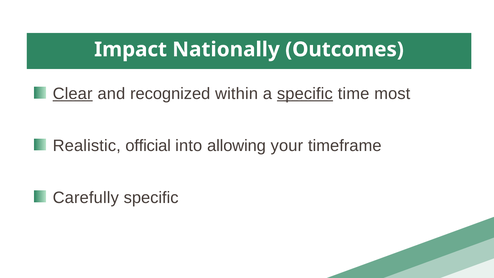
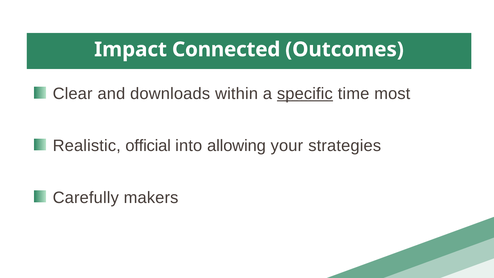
Nationally: Nationally -> Connected (226, 49)
Clear underline: present -> none (73, 94)
recognized: recognized -> downloads (170, 94)
timeframe: timeframe -> strategies (345, 146)
Carefully specific: specific -> makers (151, 198)
